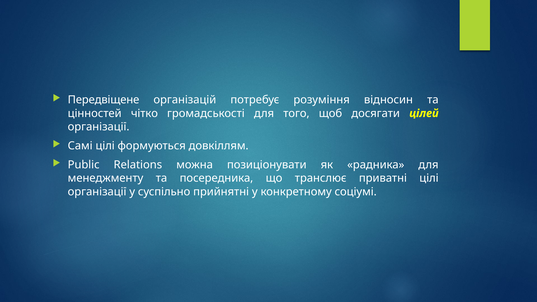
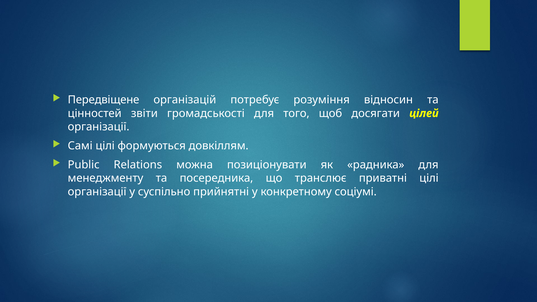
чітко: чітко -> звіти (144, 113)
